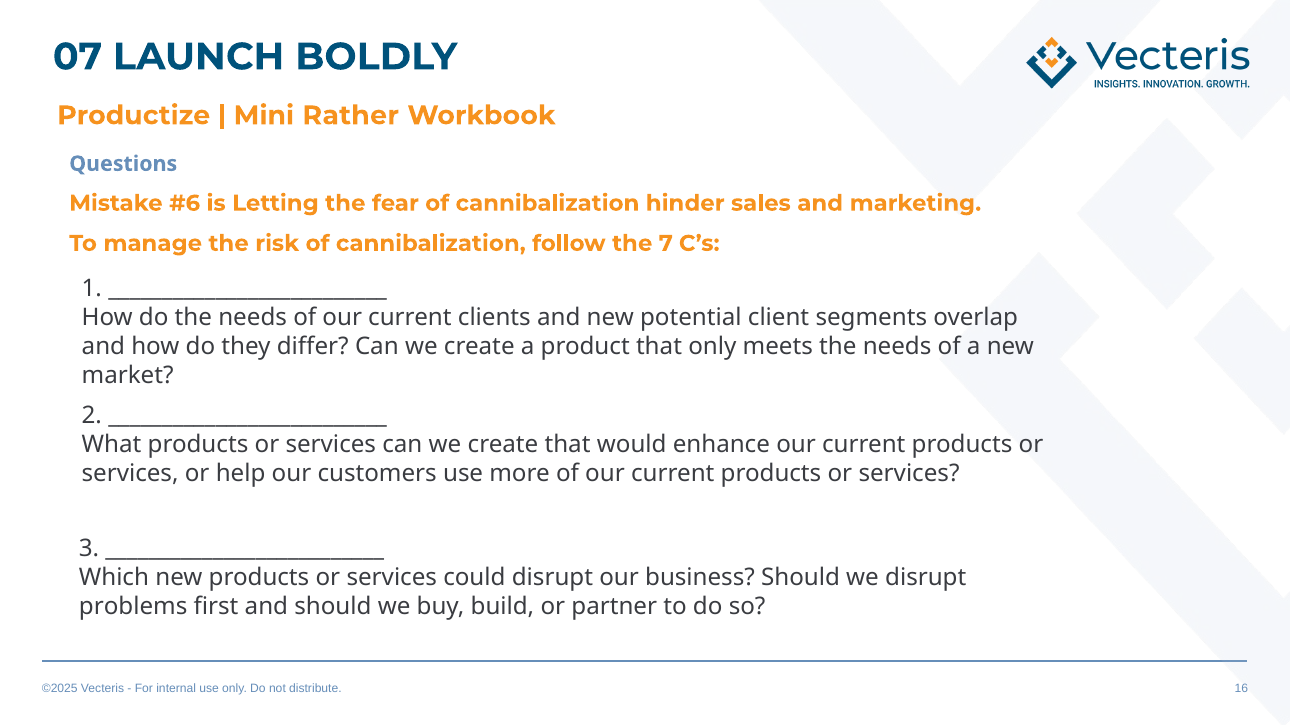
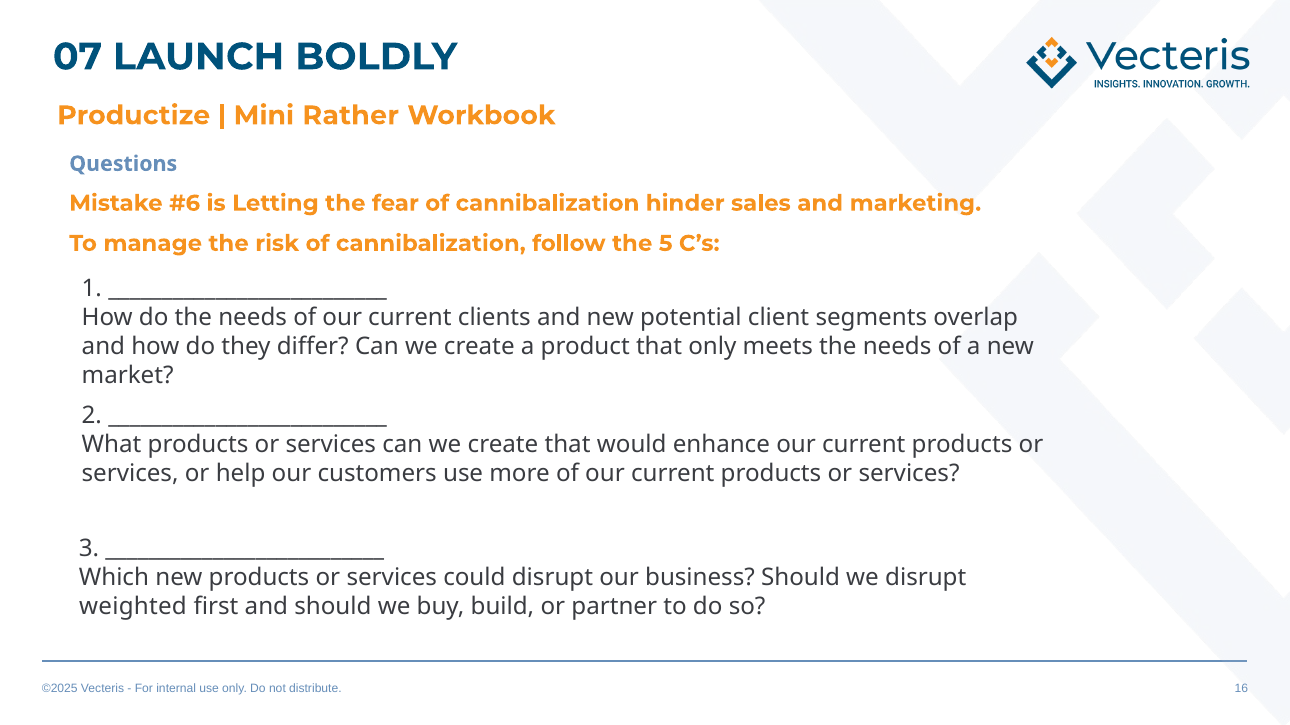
7: 7 -> 5 (666, 244)
problems: problems -> weighted (133, 607)
